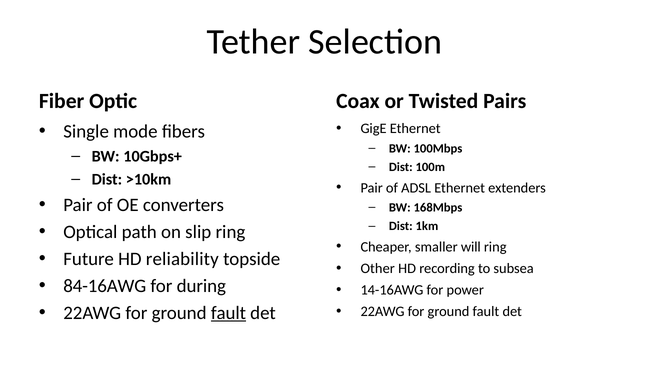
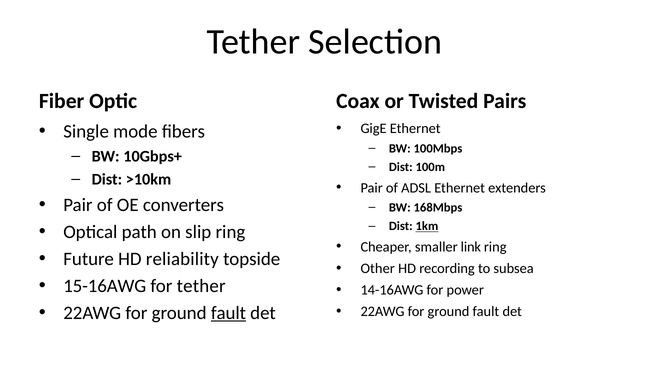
1km underline: none -> present (427, 226)
will: will -> link (471, 247)
84-16AWG: 84-16AWG -> 15-16AWG (105, 286)
for during: during -> tether (201, 286)
